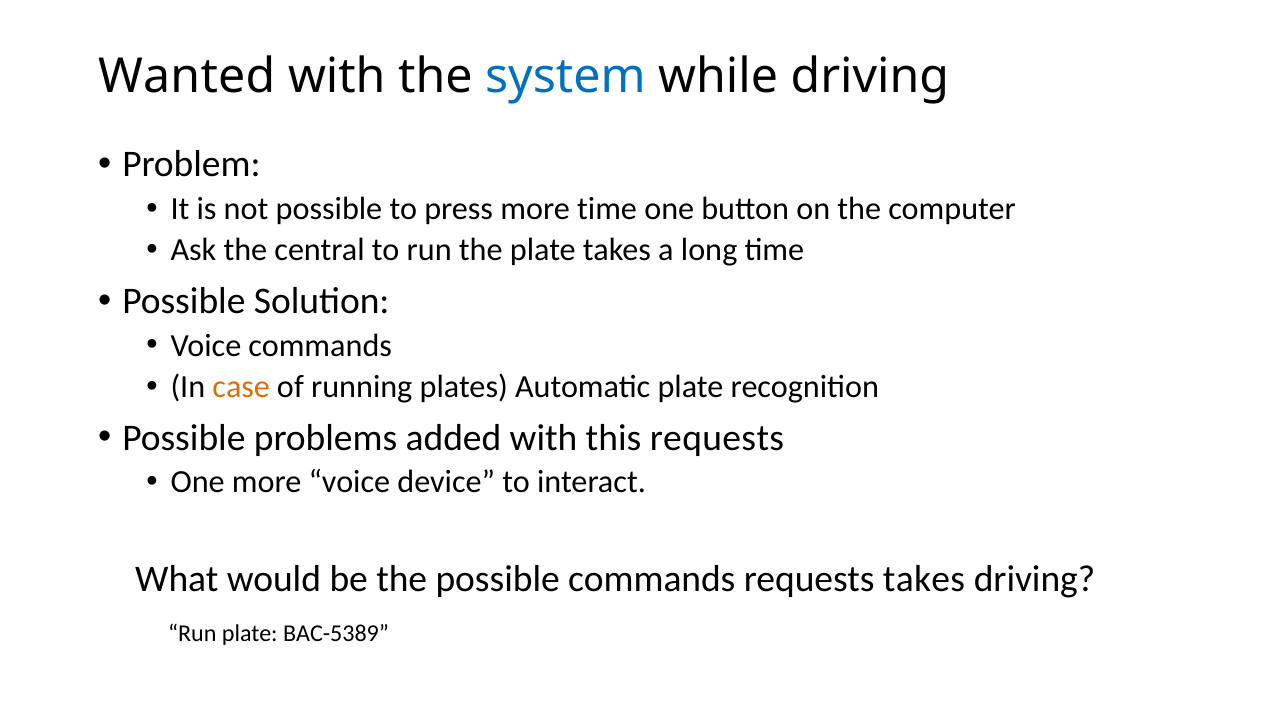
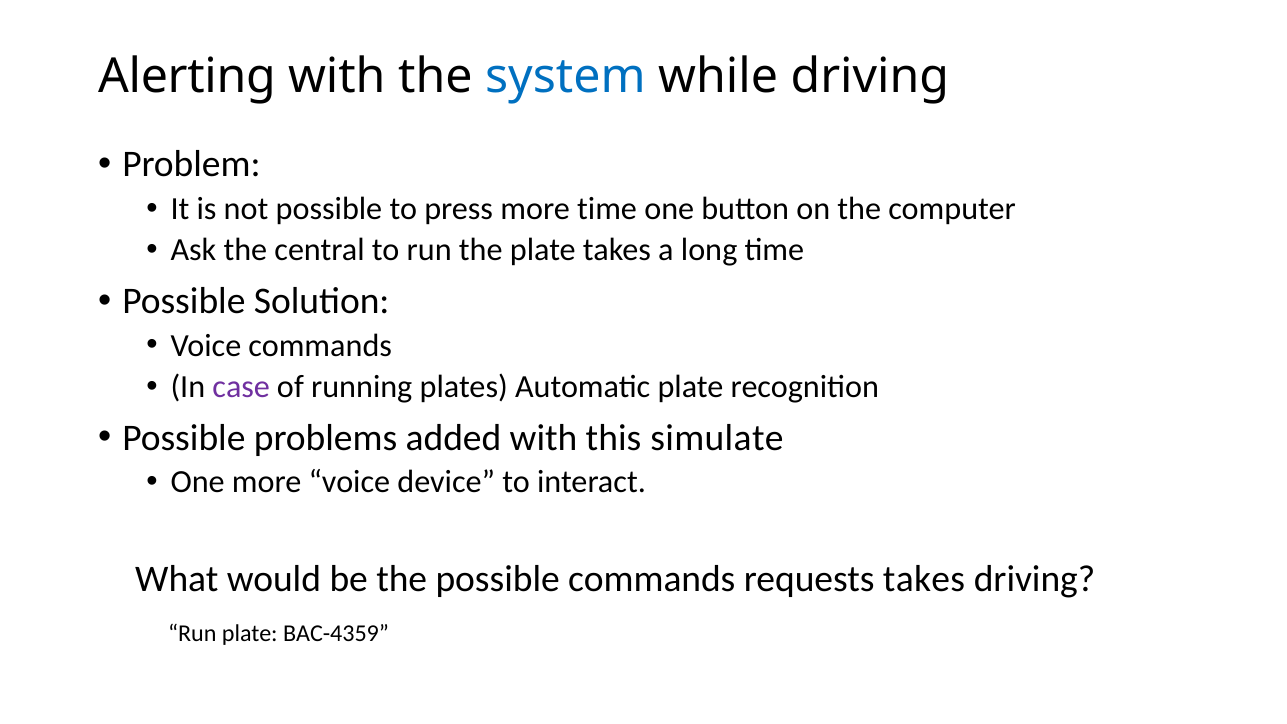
Wanted: Wanted -> Alerting (187, 76)
case colour: orange -> purple (241, 387)
this requests: requests -> simulate (717, 438)
BAC-5389: BAC-5389 -> BAC-4359 (336, 634)
